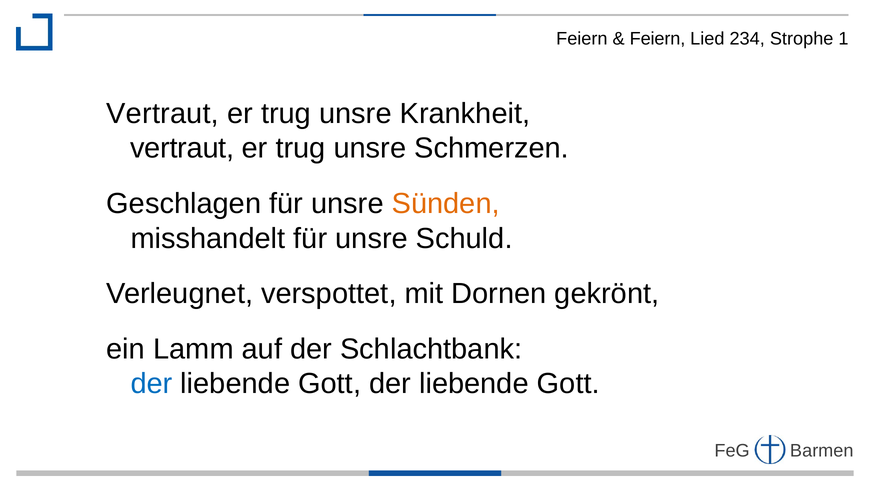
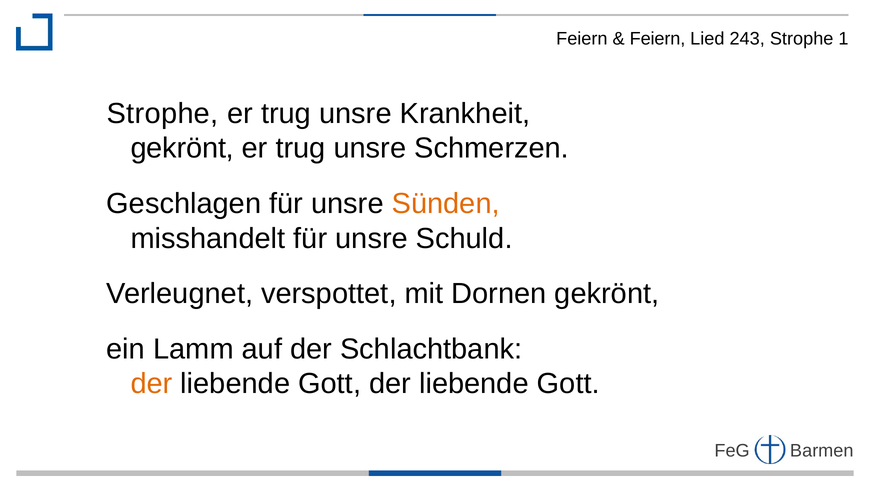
234: 234 -> 243 (747, 39)
Vertraut: Vertraut -> Strophe (163, 113)
vertraut: vertraut -> gekrönt (182, 148)
der colour: blue -> orange (151, 383)
